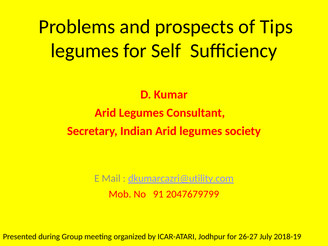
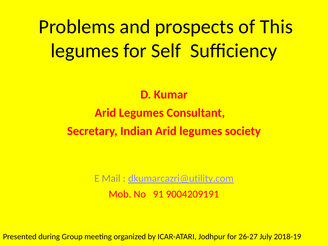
Tips: Tips -> This (276, 27)
2047679799: 2047679799 -> 9004209191 (193, 194)
